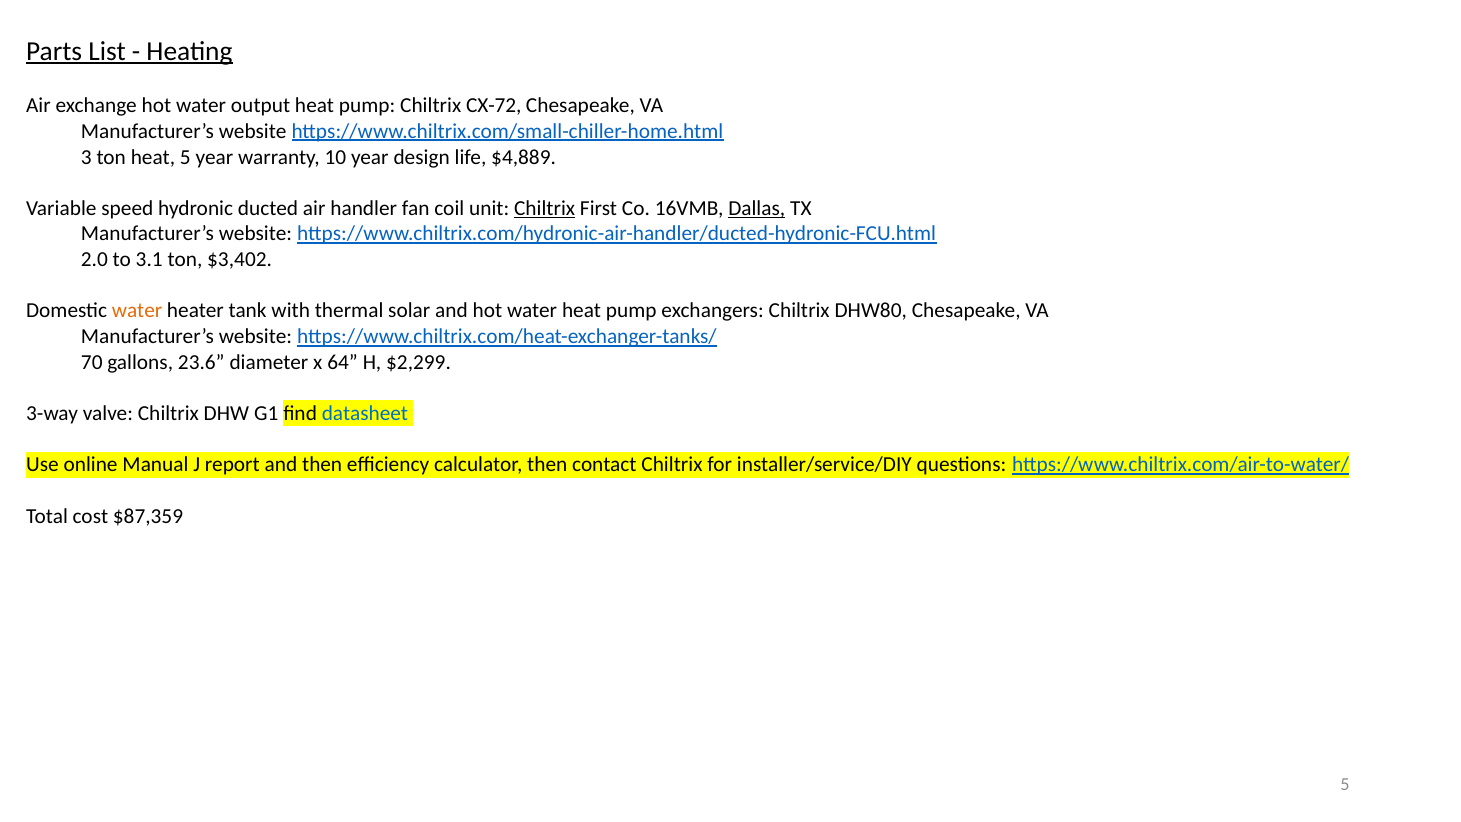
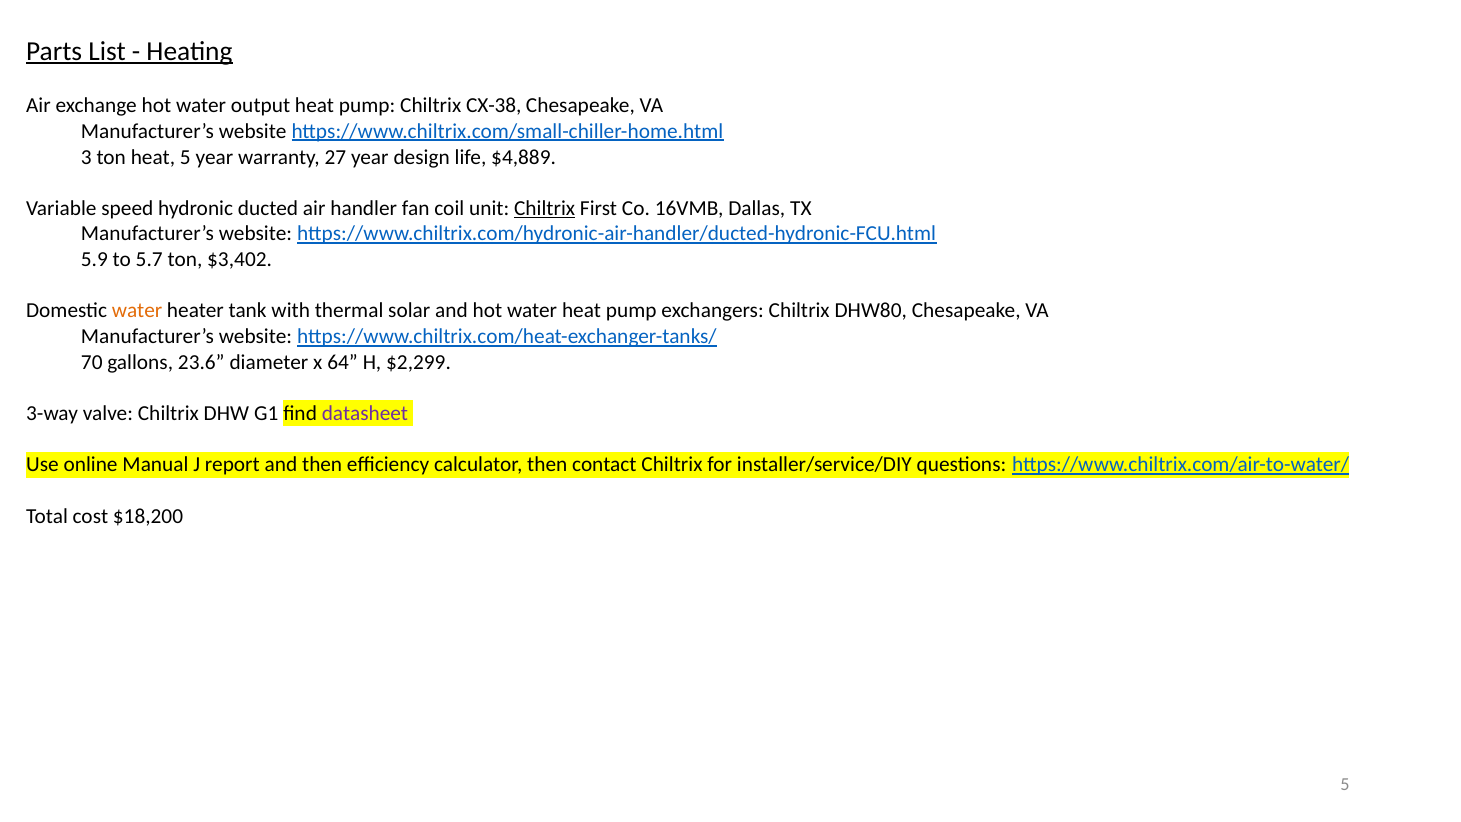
CX-72: CX-72 -> CX-38 (494, 105)
10: 10 -> 27 (335, 157)
Dallas underline: present -> none (757, 208)
2.0: 2.0 -> 5.9 (94, 260)
3.1: 3.1 -> 5.7 (149, 260)
datasheet colour: blue -> purple (365, 413)
$87,359: $87,359 -> $18,200 (148, 516)
